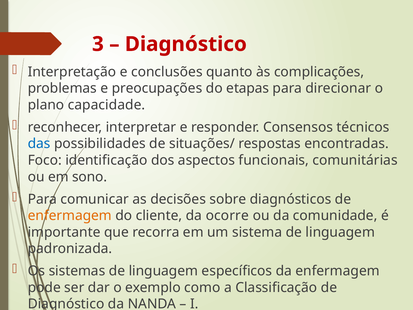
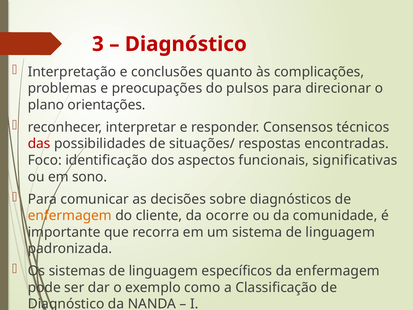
etapas: etapas -> pulsos (248, 88)
capacidade: capacidade -> orientações (107, 105)
das colour: blue -> red (39, 144)
comunitárias: comunitárias -> significativas (355, 160)
